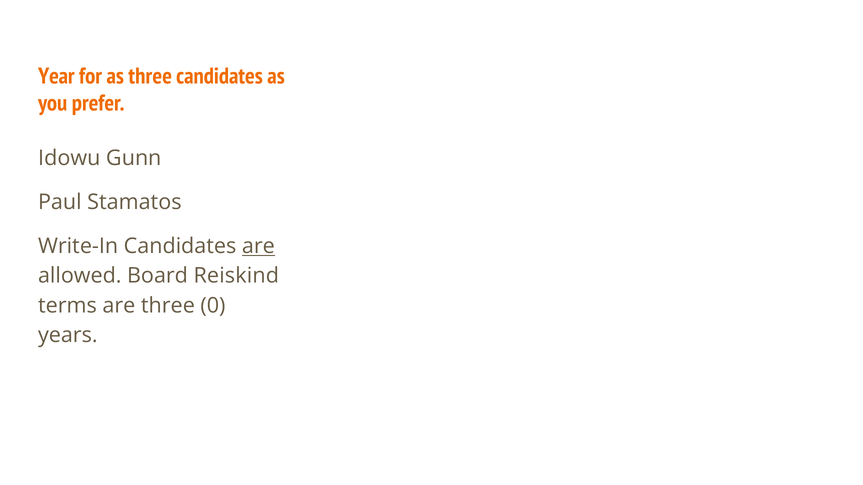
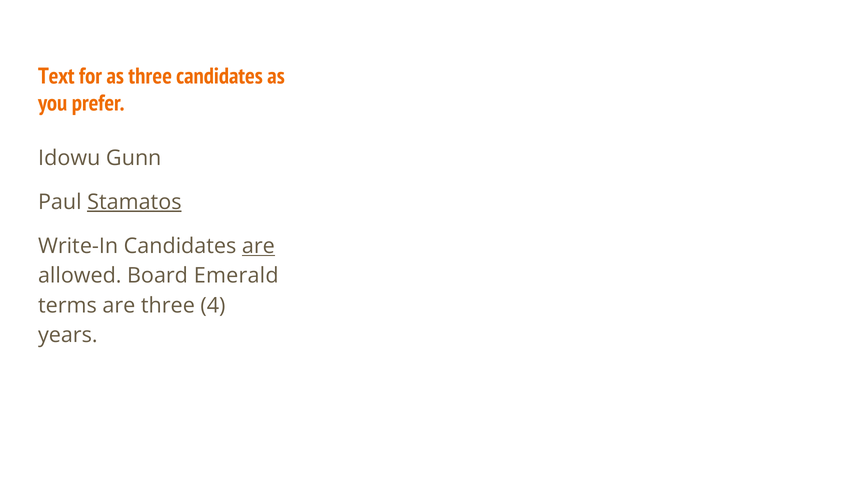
Year: Year -> Text (56, 76)
Stamatos underline: none -> present (134, 202)
Reiskind: Reiskind -> Emerald (236, 276)
0: 0 -> 4 (213, 306)
